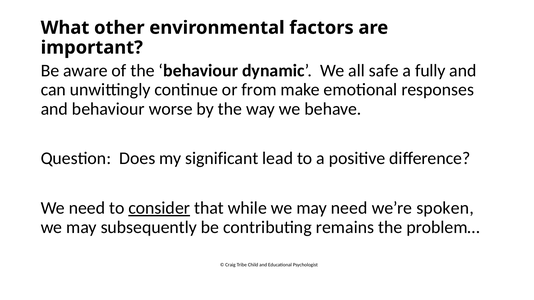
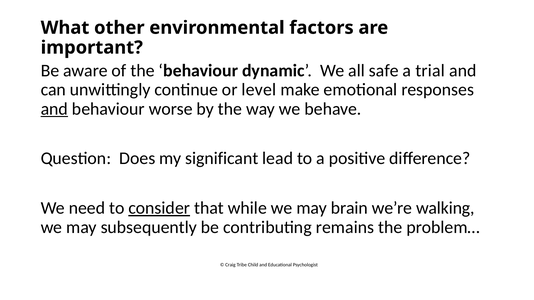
fully: fully -> trial (430, 71)
from: from -> level (259, 90)
and underline: none -> present (54, 109)
may need: need -> brain (349, 208)
spoken: spoken -> walking (445, 208)
